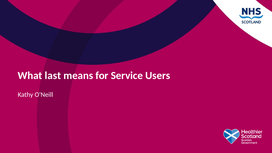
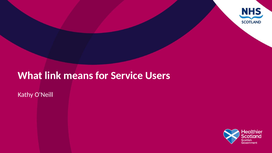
last: last -> link (53, 76)
